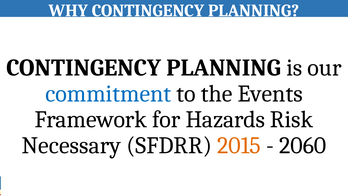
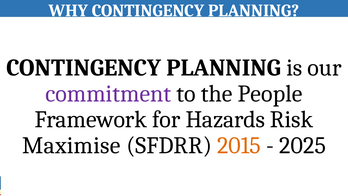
commitment colour: blue -> purple (108, 94)
Events: Events -> People (270, 94)
Necessary: Necessary -> Maximise (71, 145)
2060: 2060 -> 2025 (303, 145)
